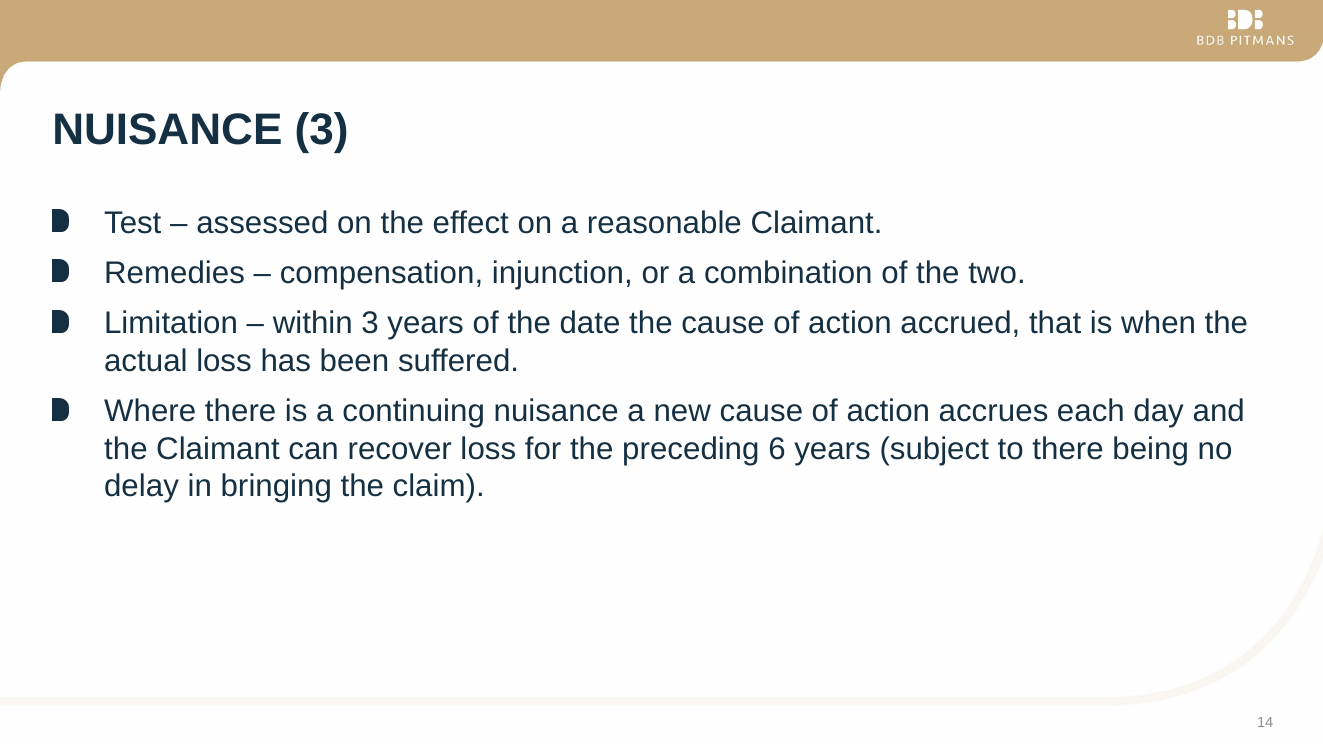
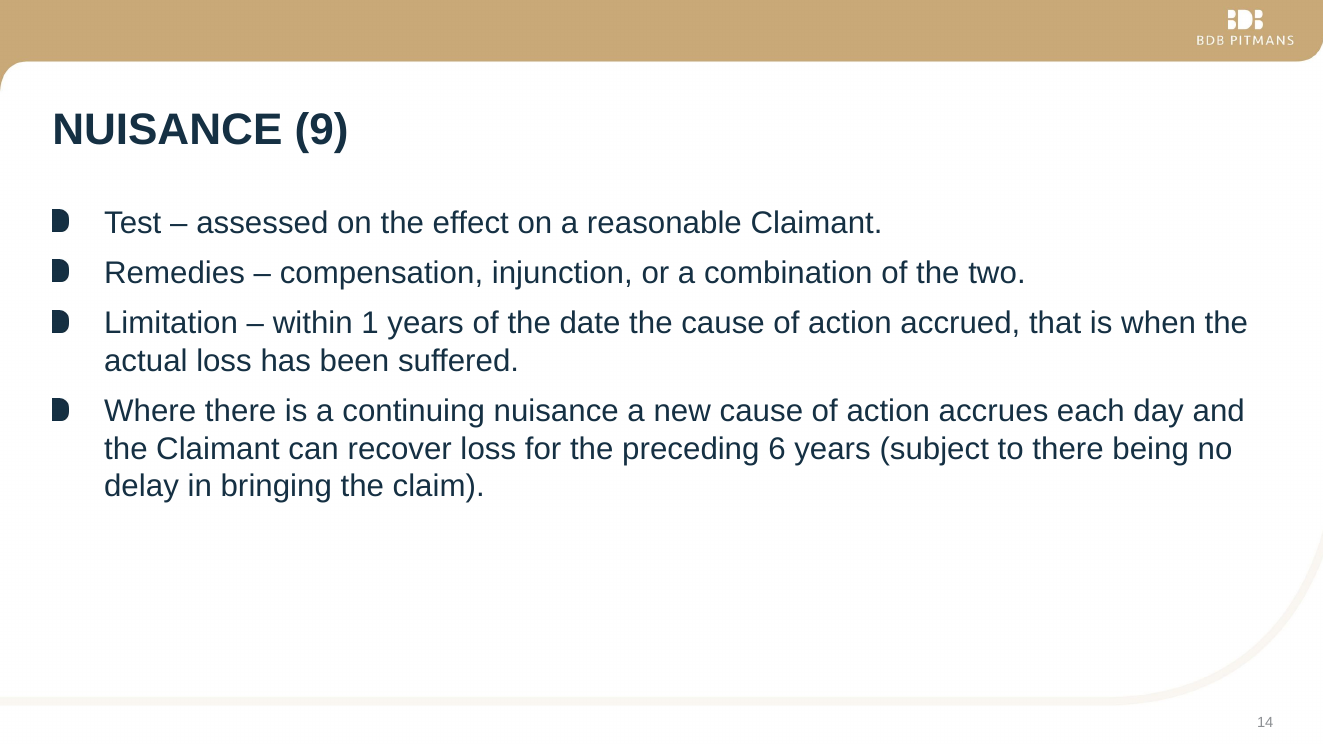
NUISANCE 3: 3 -> 9 (322, 130)
within 3: 3 -> 1 (370, 324)
